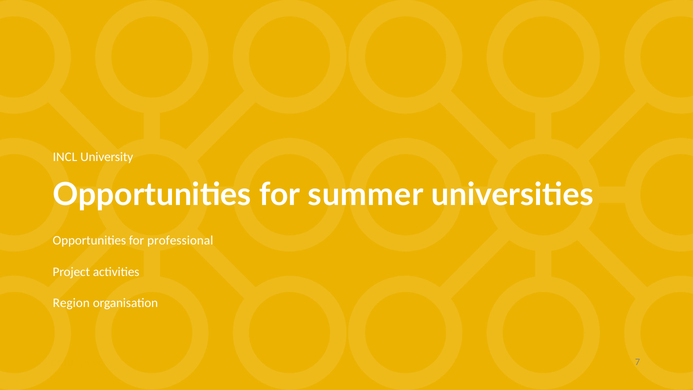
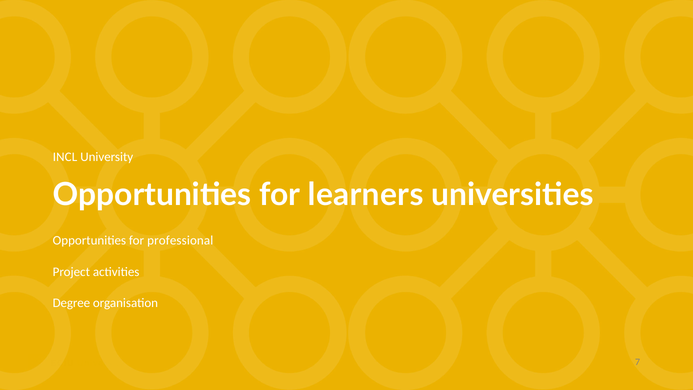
summer: summer -> learners (366, 195)
Region: Region -> Degree (71, 303)
